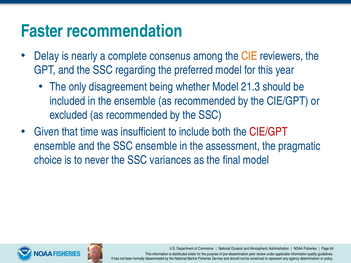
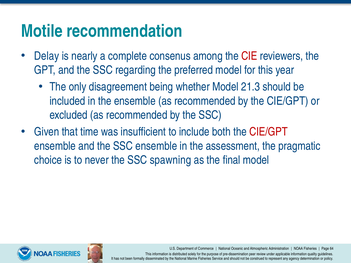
Faster: Faster -> Motile (42, 31)
CIE colour: orange -> red (249, 56)
variances: variances -> spawning (170, 160)
